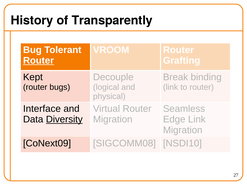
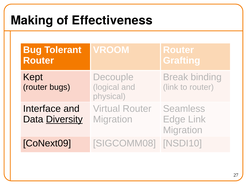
History: History -> Making (32, 20)
Transparently: Transparently -> Effectiveness (112, 20)
Router underline: present -> none (39, 61)
